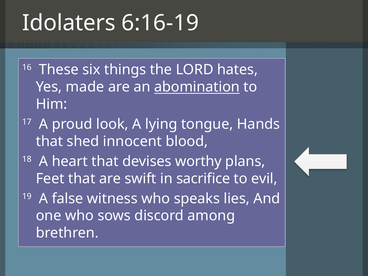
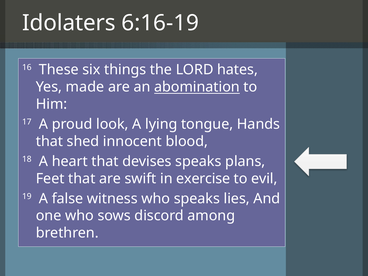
devises worthy: worthy -> speaks (198, 161)
sacrifice: sacrifice -> exercise (203, 179)
